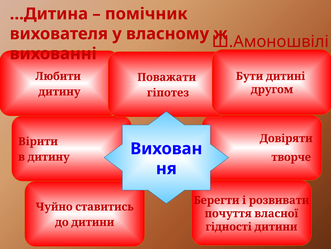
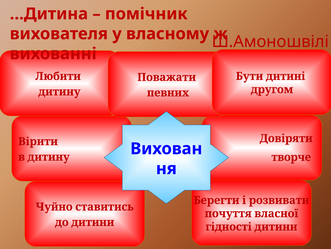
гіпотез: гіпотез -> певних (168, 92)
